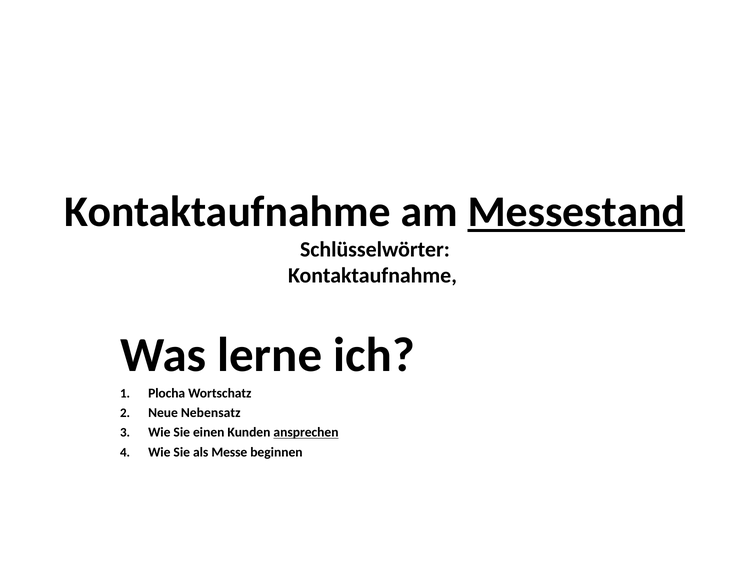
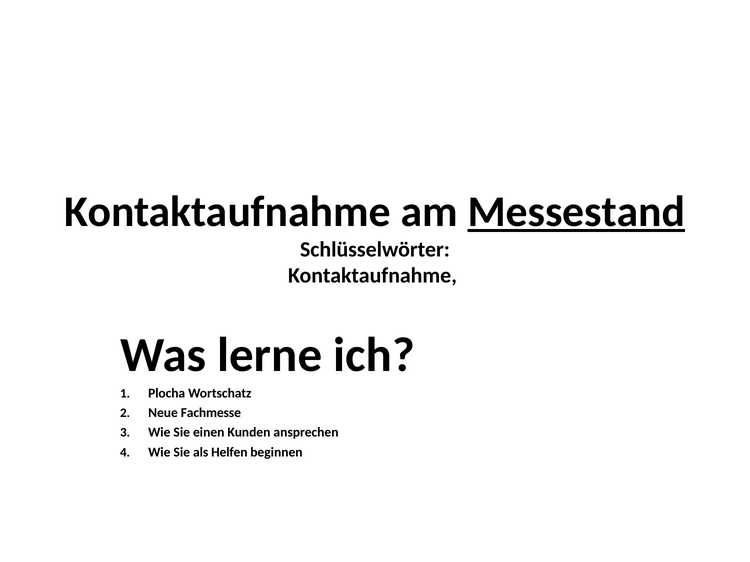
Nebensatz: Nebensatz -> Fachmesse (211, 413)
ansprechen underline: present -> none (306, 433)
Messe: Messe -> Helfen (229, 452)
